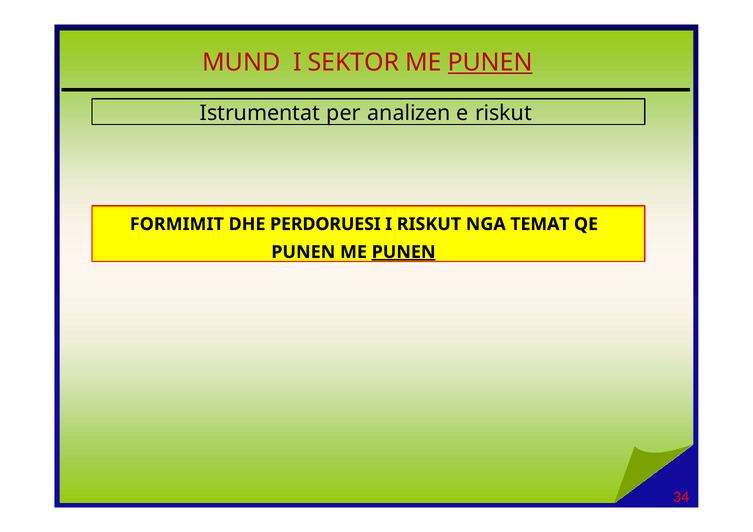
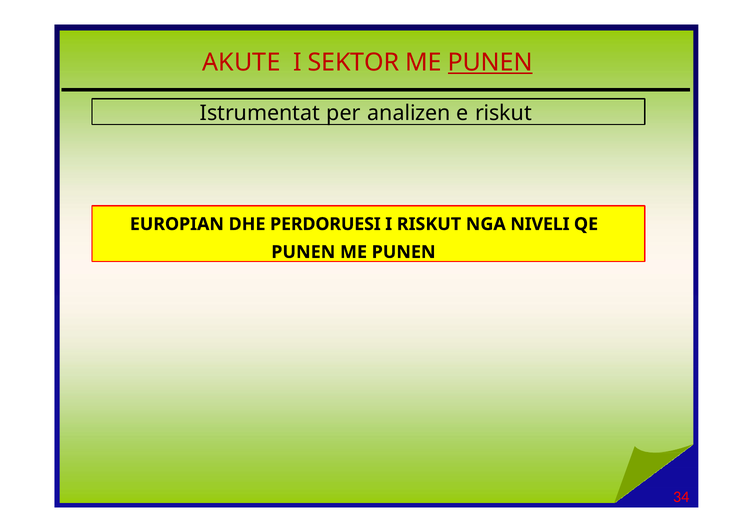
MUND: MUND -> AKUTE (241, 63)
FORMIMIT: FORMIMIT -> EUROPIAN (177, 224)
TEMAT: TEMAT -> NIVELI (540, 224)
PUNEN underline: present -> none (404, 252)
